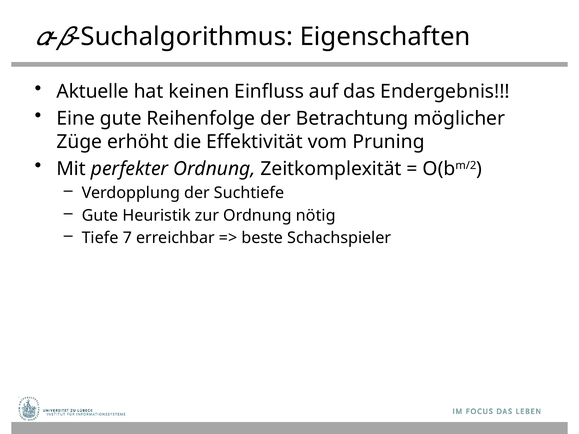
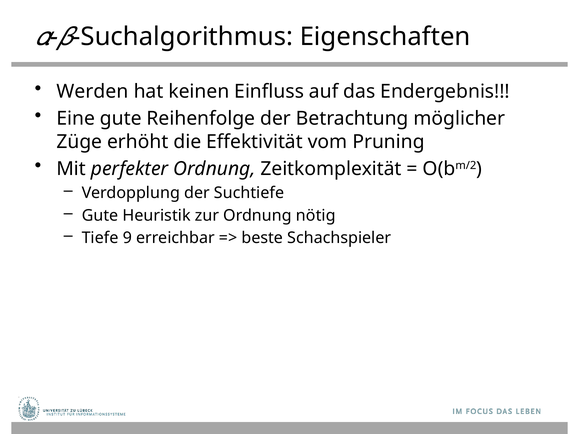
Aktuelle: Aktuelle -> Werden (93, 92)
7: 7 -> 9 (127, 238)
